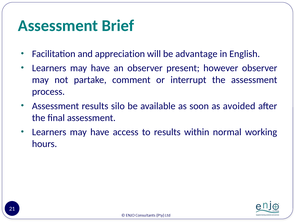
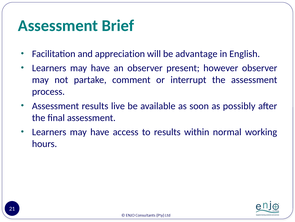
silo: silo -> live (118, 106)
avoided: avoided -> possibly (239, 106)
